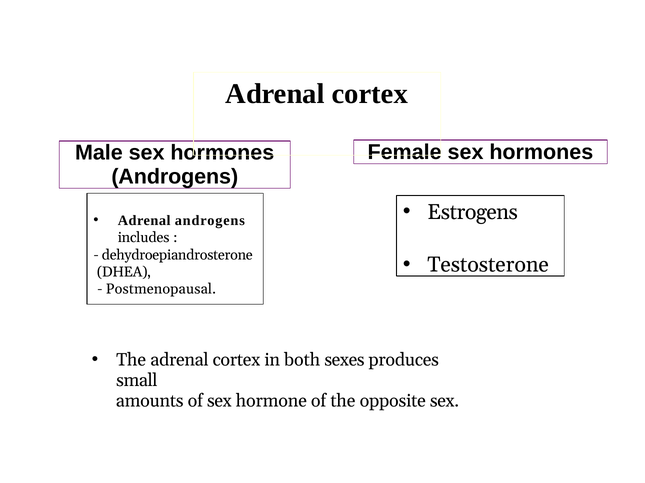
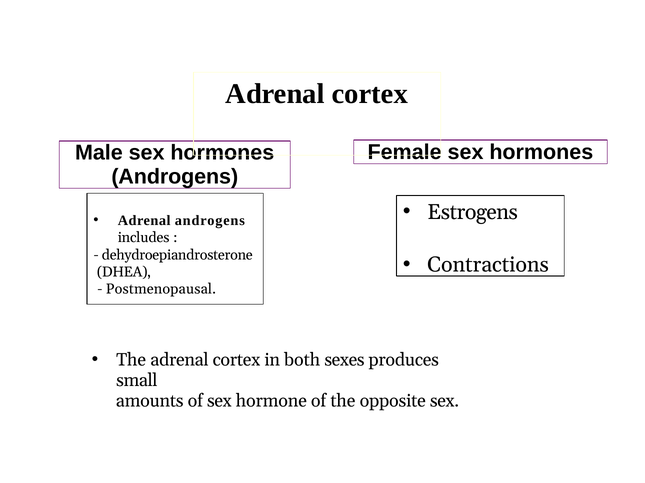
Testosterone: Testosterone -> Contractions (488, 265)
